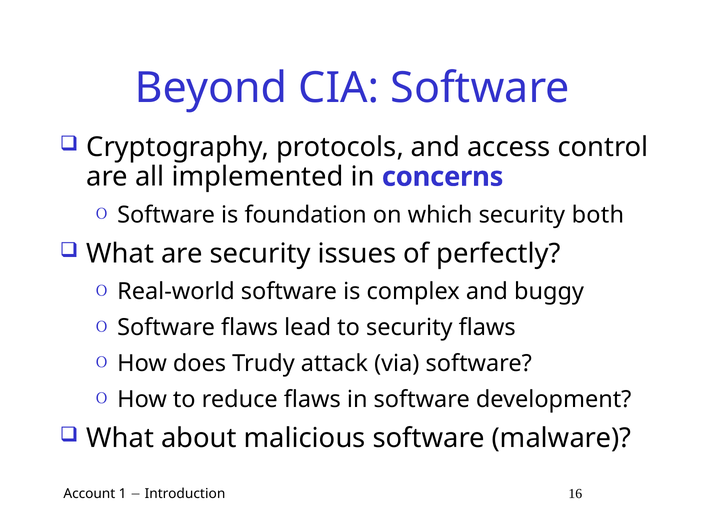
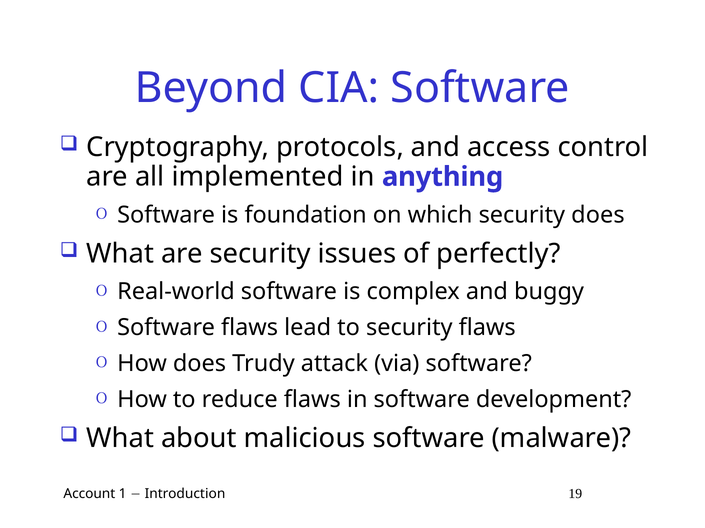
concerns: concerns -> anything (443, 177)
security both: both -> does (598, 215)
16: 16 -> 19 (575, 494)
